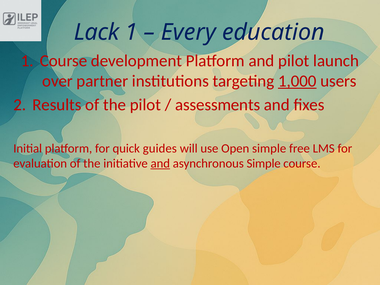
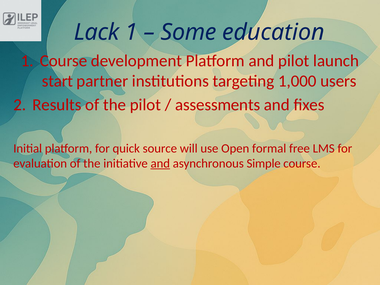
Every: Every -> Some (189, 32)
over: over -> start (58, 81)
1,000 underline: present -> none (297, 81)
guides: guides -> source (160, 148)
Open simple: simple -> formal (269, 148)
